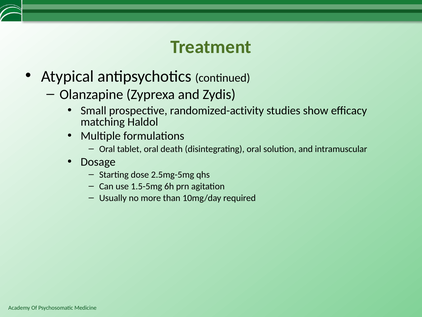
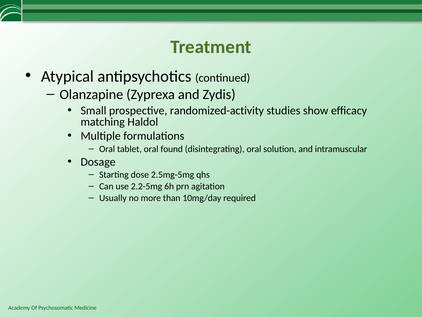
death: death -> found (172, 149)
1.5-5mg: 1.5-5mg -> 2.2-5mg (147, 186)
